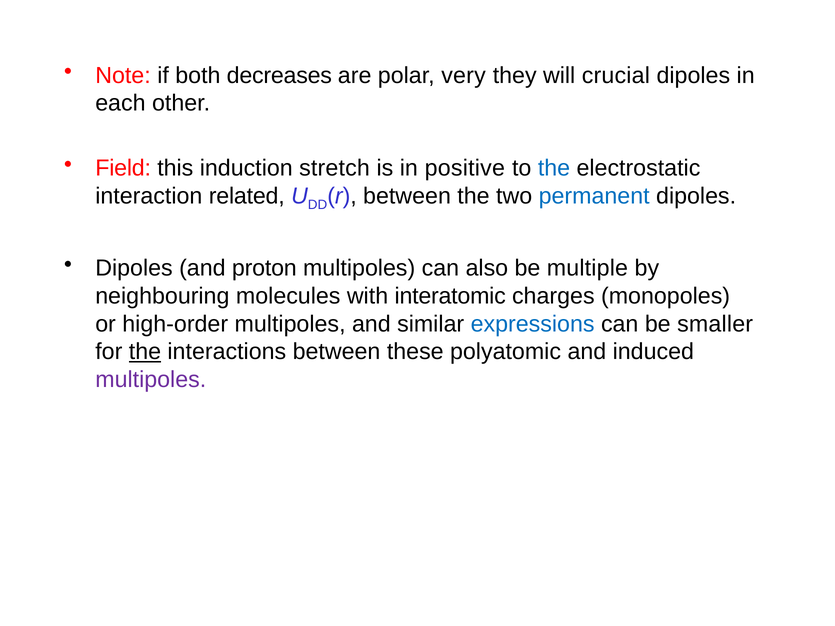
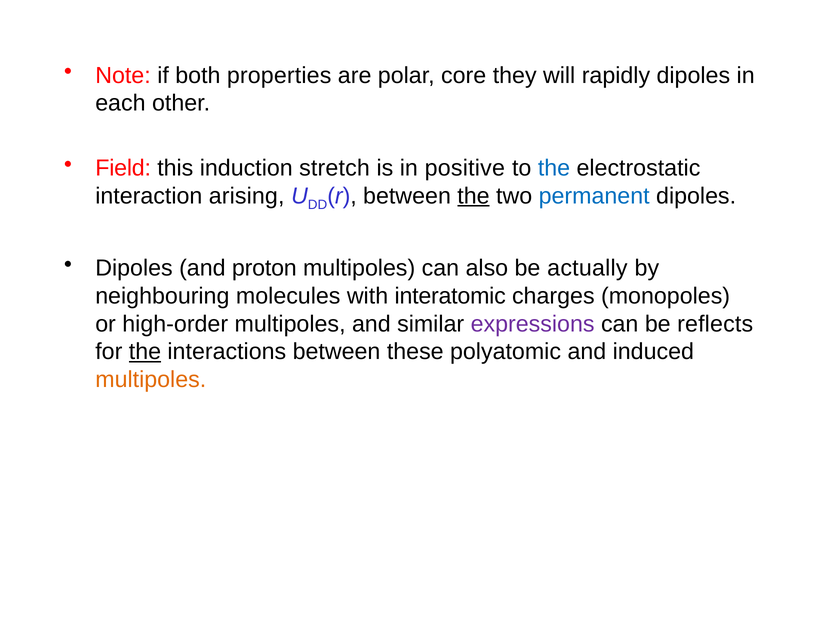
decreases: decreases -> properties (279, 75)
very: very -> core (464, 75)
crucial: crucial -> rapidly (616, 75)
related: related -> arising (247, 196)
the underline: none -> present (473, 196)
multiple: multiple -> actually (587, 268)
expressions colour: blue -> purple (533, 324)
smaller: smaller -> reflects (715, 324)
multipoles colour: purple -> orange (151, 380)
